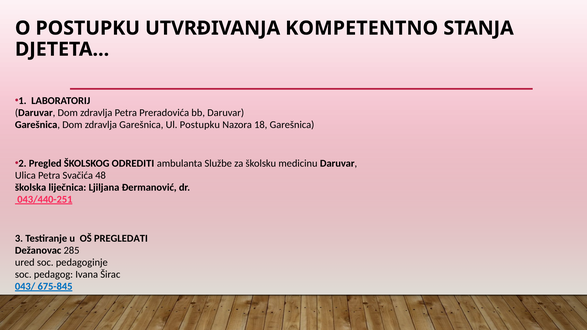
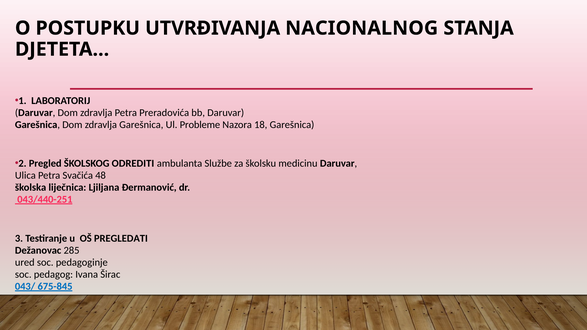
KOMPETENTNO: KOMPETENTNO -> NACIONALNOG (362, 28)
Ul Postupku: Postupku -> Probleme (200, 125)
